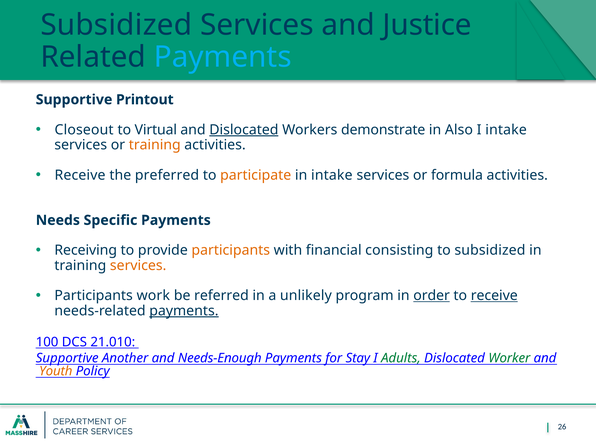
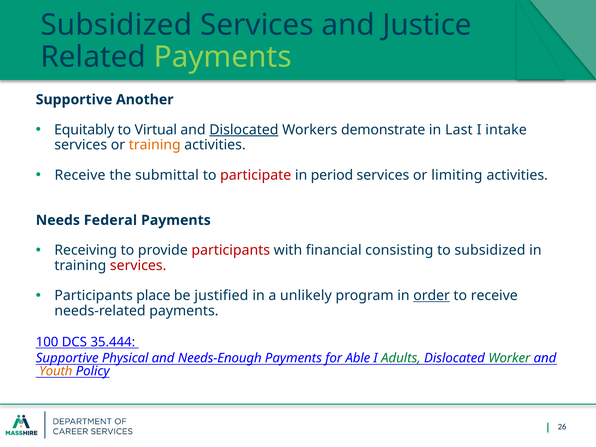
Payments colour: light blue -> light green (223, 57)
Printout: Printout -> Another (145, 100)
Closeout: Closeout -> Equitably (84, 130)
Also: Also -> Last (459, 130)
preferred: preferred -> submittal (167, 175)
participate colour: orange -> red (256, 175)
in intake: intake -> period (332, 175)
formula: formula -> limiting (457, 175)
Specific: Specific -> Federal (110, 220)
participants colour: orange -> red (231, 250)
services colour: orange -> red (138, 266)
work: work -> place (153, 296)
referred: referred -> justified (221, 296)
receive underline: present -> none (494, 296)
payments underline: present -> none (184, 311)
21.010: 21.010 -> 35.444 (113, 342)
Another: Another -> Physical (125, 358)
Stay: Stay -> Able (358, 358)
